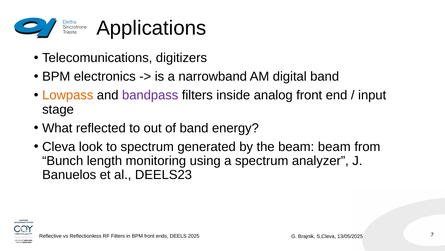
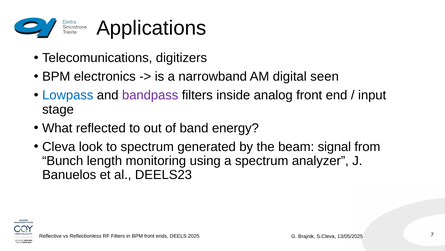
digital band: band -> seen (325, 76)
Lowpass colour: orange -> blue (68, 95)
beam beam: beam -> signal (334, 146)
